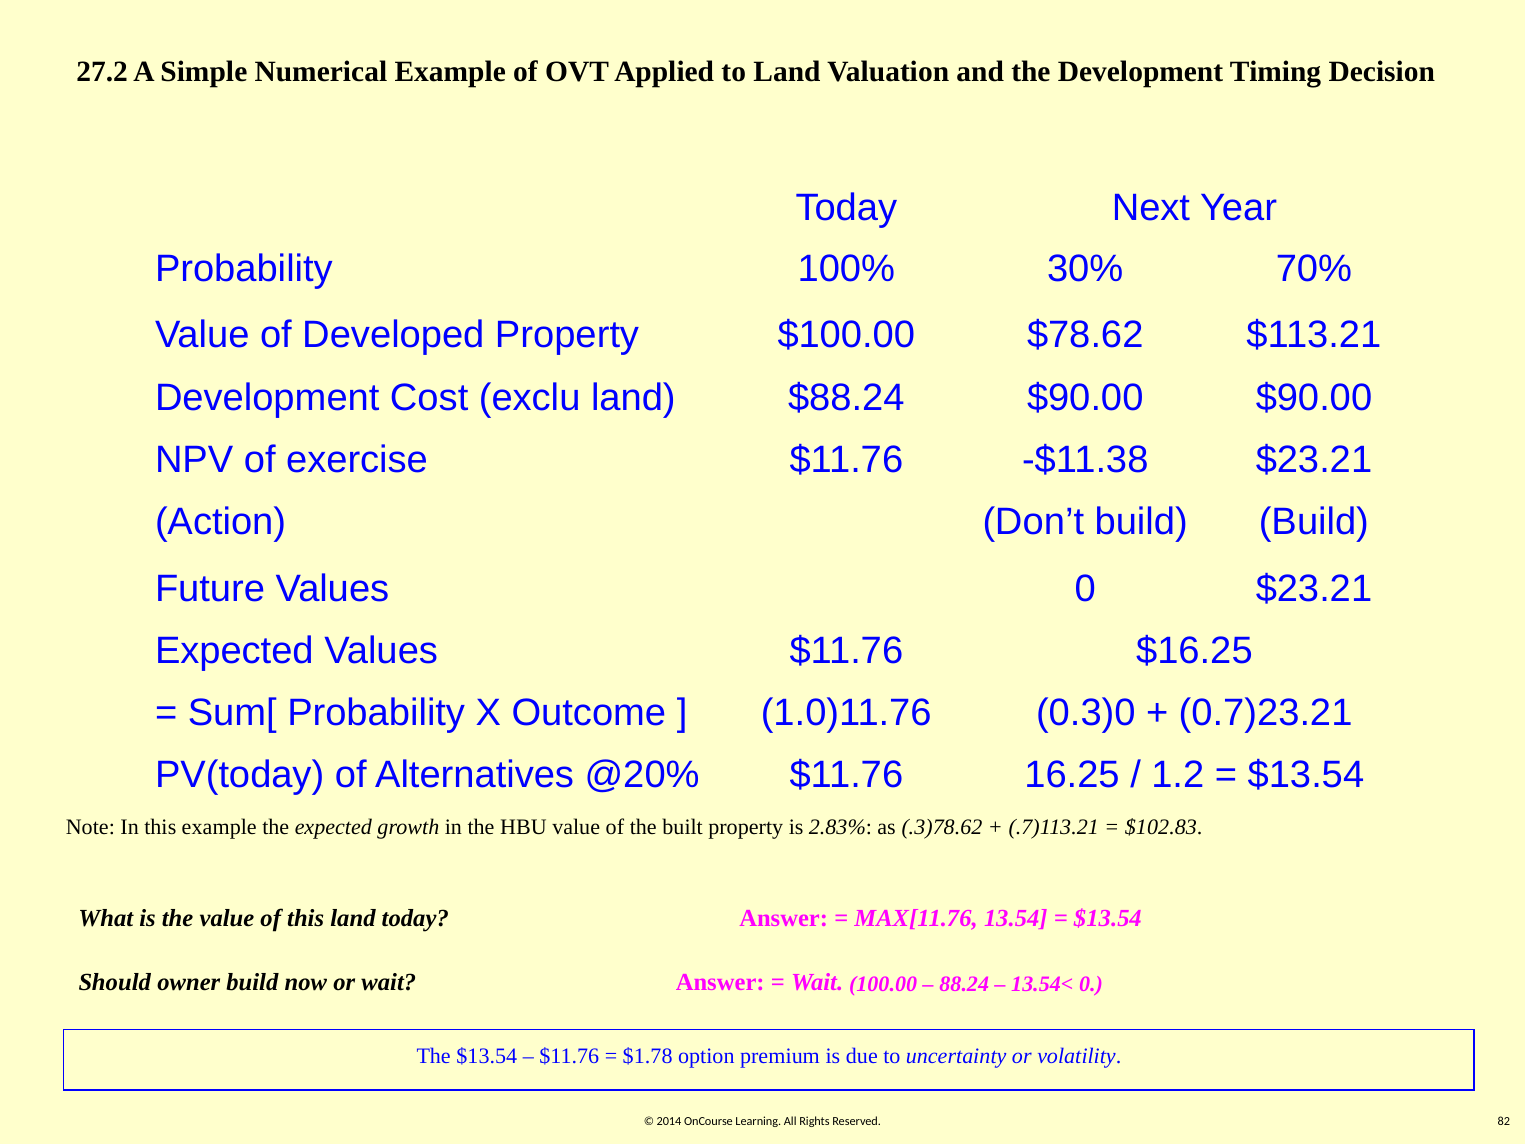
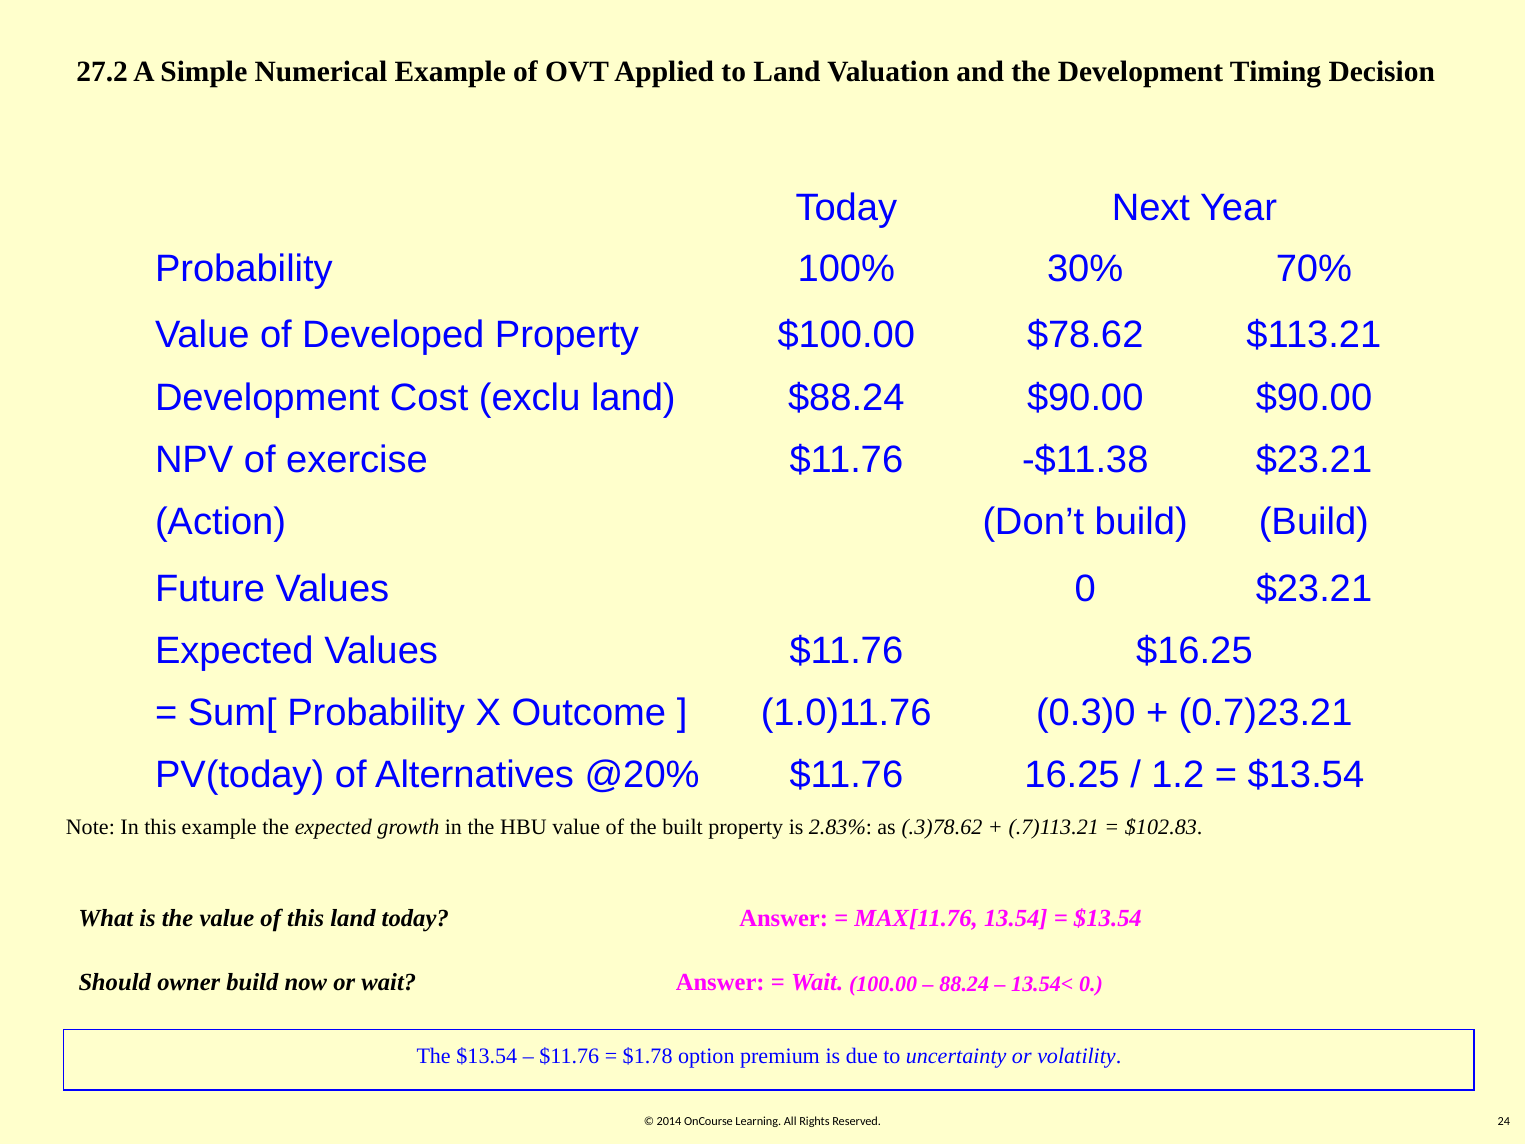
82: 82 -> 24 (1504, 1121)
